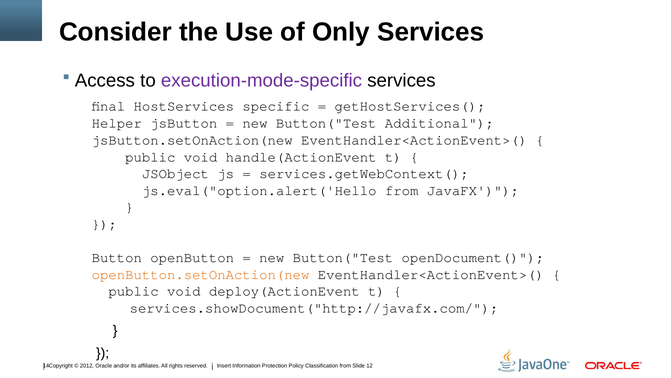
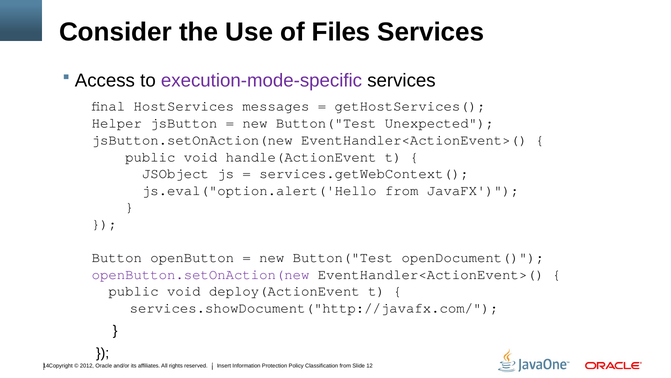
Only: Only -> Files (341, 32)
specific: specific -> messages (276, 106)
Additional: Additional -> Unexpected (439, 123)
openButton.setOnAction(new colour: orange -> purple (201, 274)
